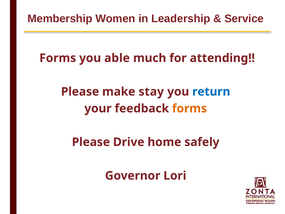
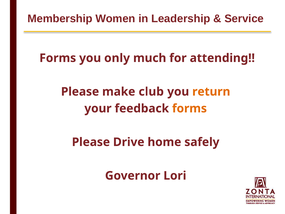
able: able -> only (117, 58)
stay: stay -> club (151, 92)
return colour: blue -> orange (211, 92)
